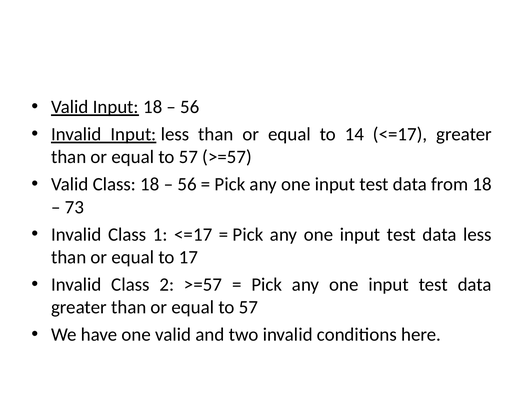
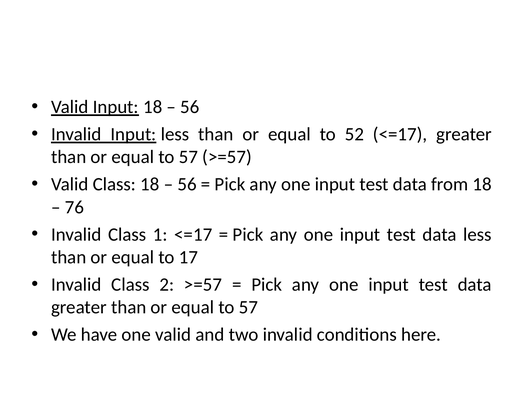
14: 14 -> 52 (354, 134)
73: 73 -> 76 (74, 207)
